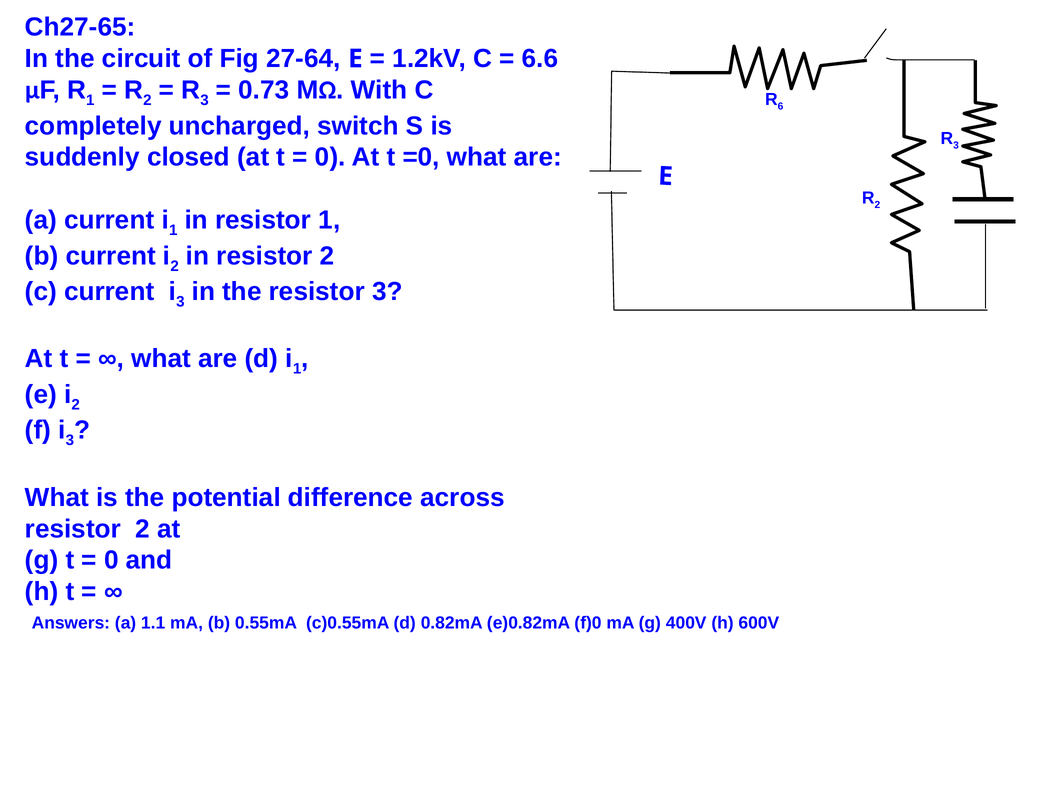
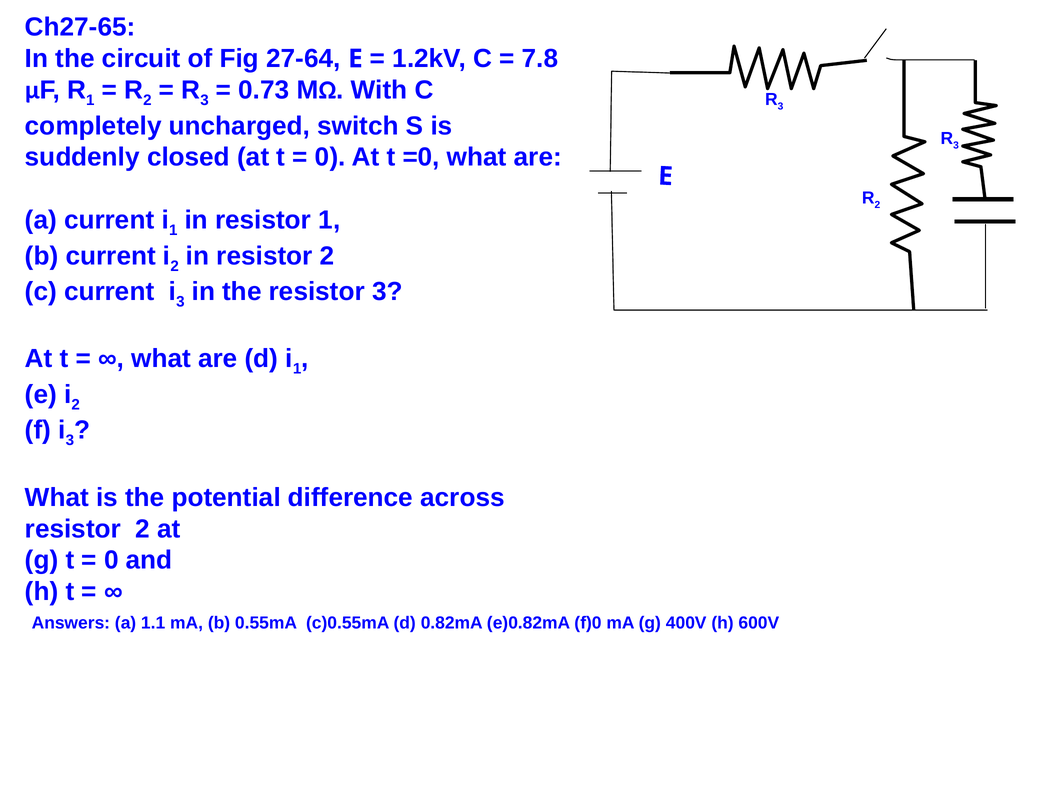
6.6: 6.6 -> 7.8 (540, 59)
6: 6 -> 3 (781, 106)
